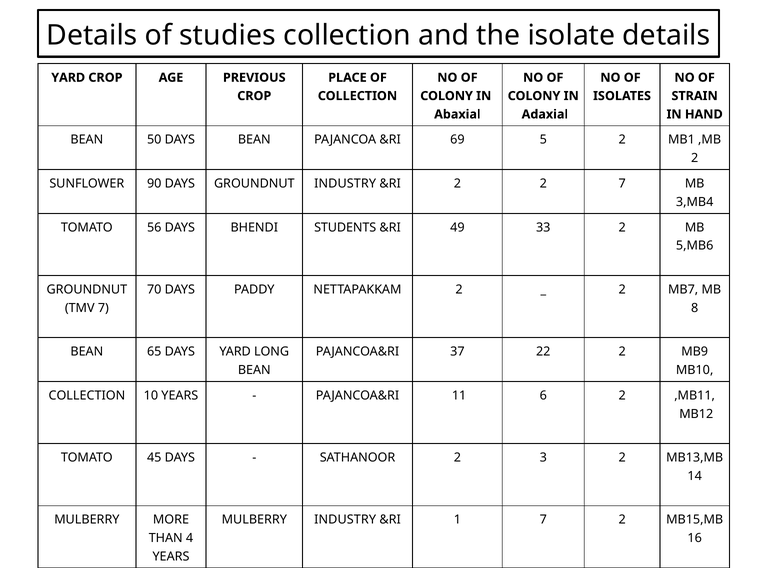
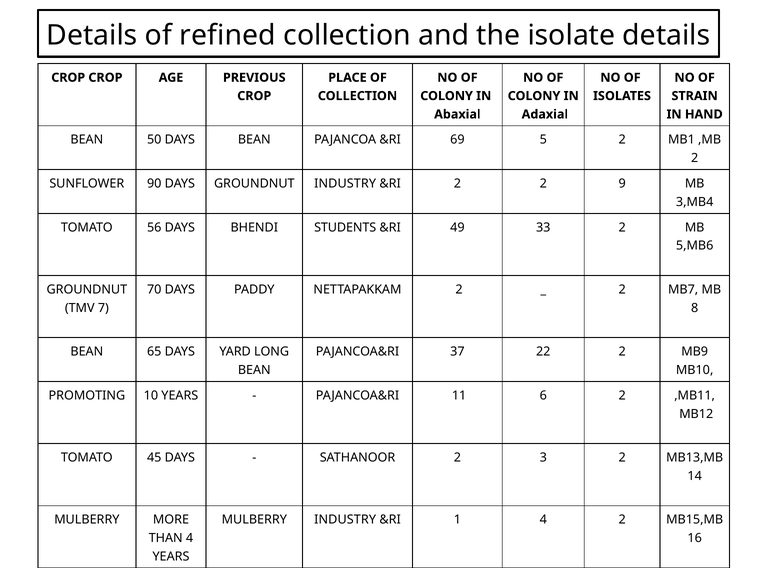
studies: studies -> refined (228, 35)
YARD: YARD -> CROP (68, 78)
2 7: 7 -> 9 (622, 183)
COLLECTION: COLLECTION -> PROMOTING (87, 395)
1 7: 7 -> 4 (543, 520)
